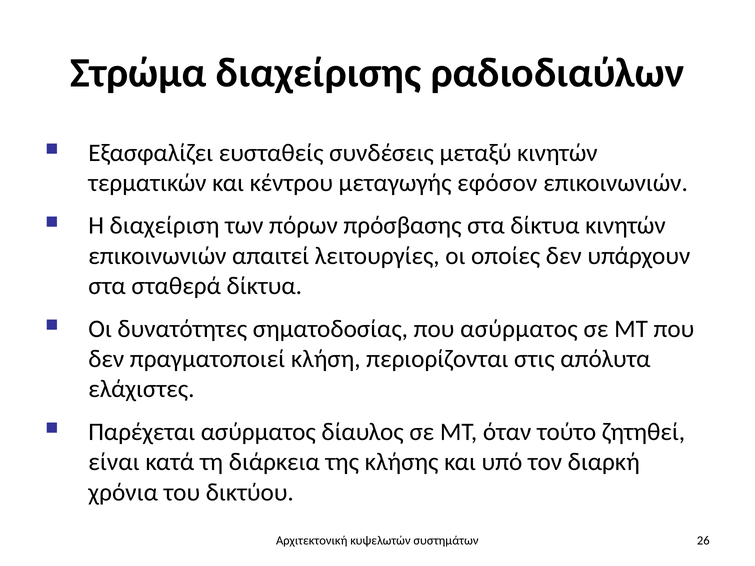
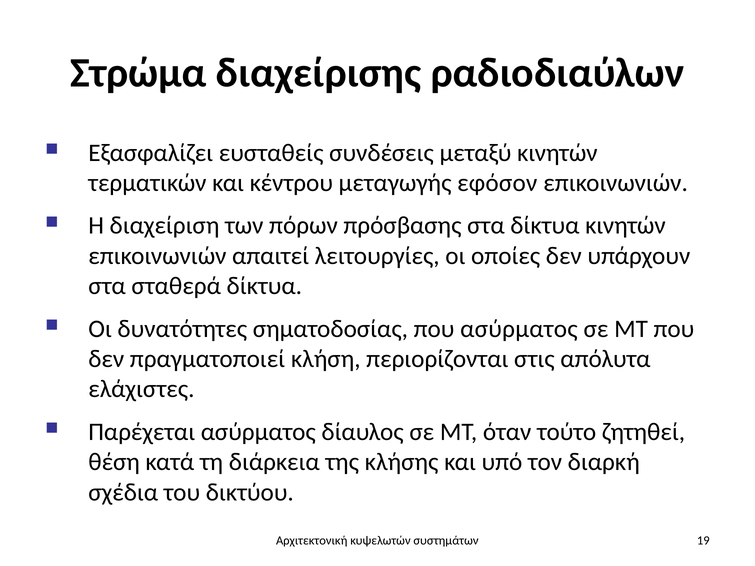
είναι: είναι -> θέση (114, 462)
χρόνια: χρόνια -> σχέδια (123, 492)
26: 26 -> 19 (703, 541)
